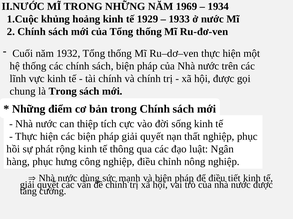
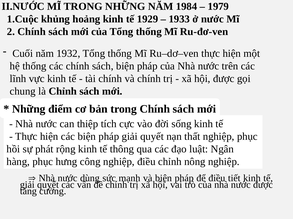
1969: 1969 -> 1984 (187, 6)
1934: 1934 -> 1979 (218, 6)
là Trong: Trong -> Chỉnh (63, 92)
